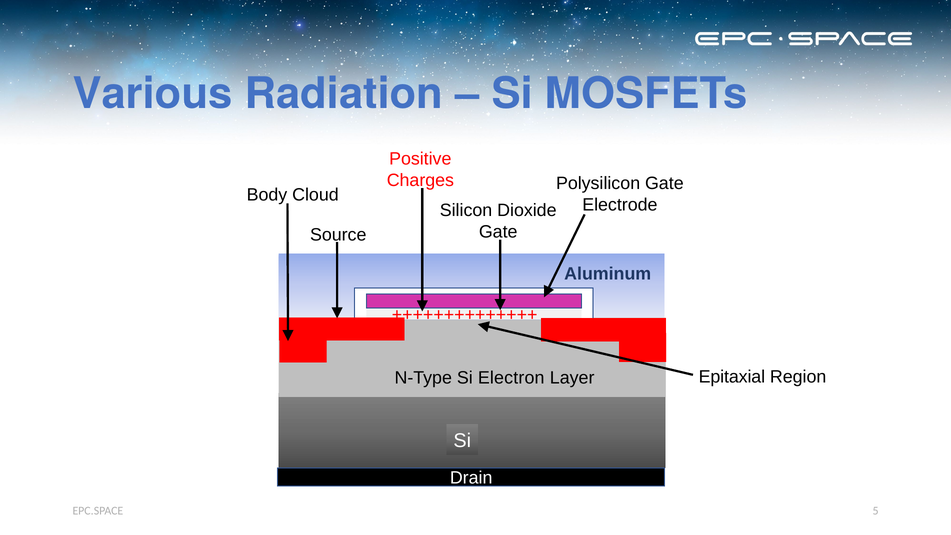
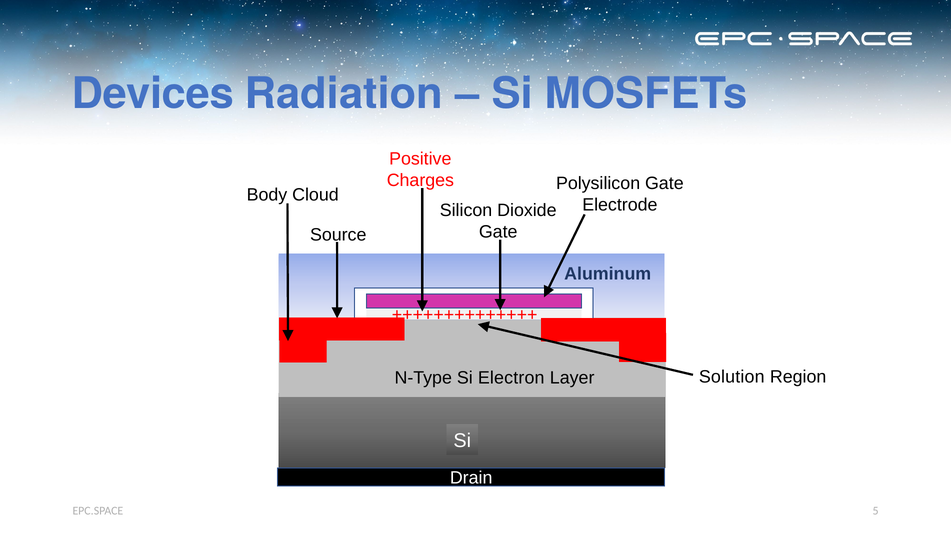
Various: Various -> Devices (153, 94)
Epitaxial: Epitaxial -> Solution (732, 377)
